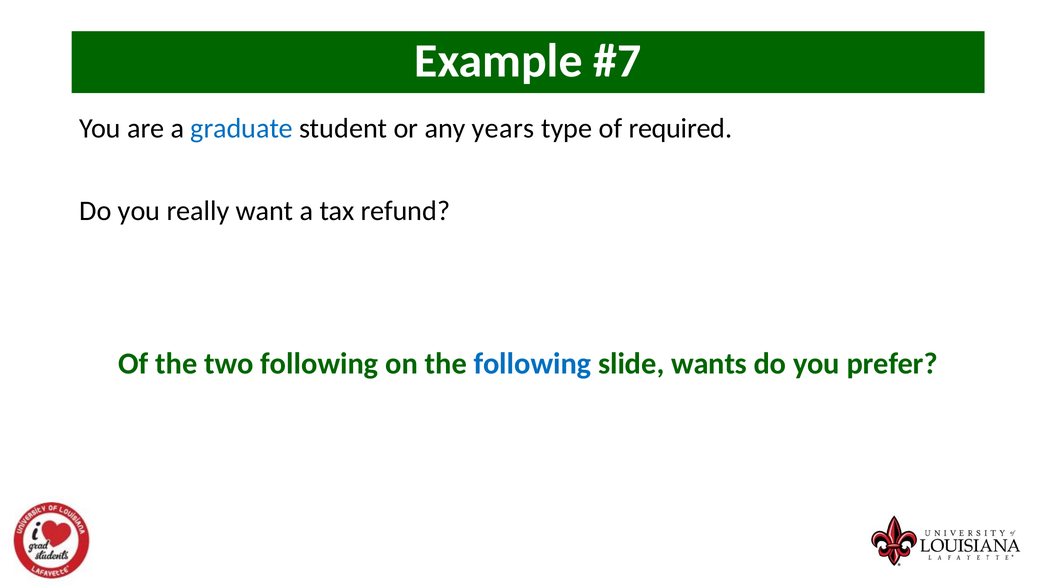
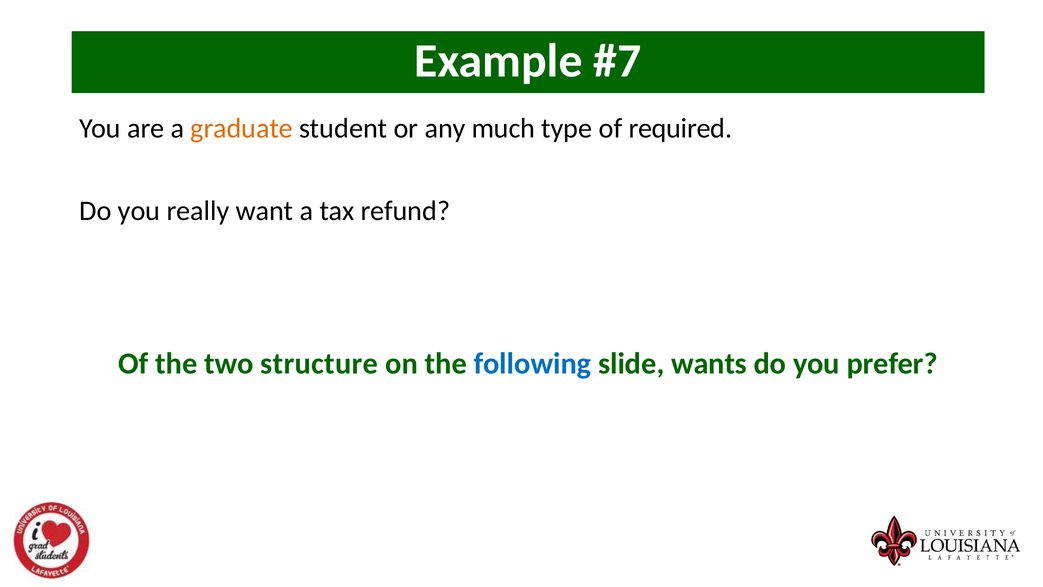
graduate colour: blue -> orange (242, 128)
years: years -> much (503, 128)
two following: following -> structure (319, 363)
